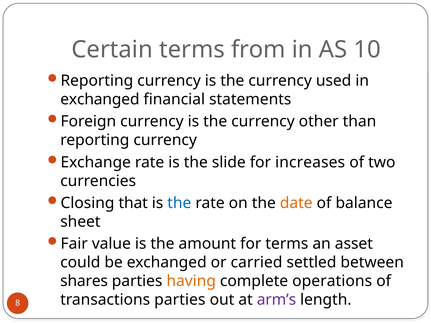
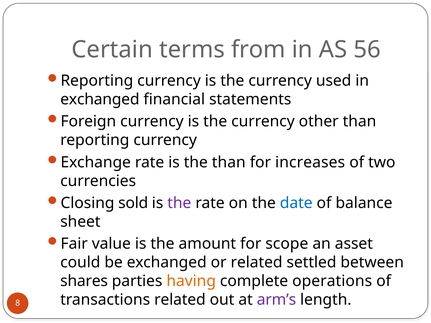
10: 10 -> 56 (367, 50)
the slide: slide -> than (229, 162)
that: that -> sold (133, 203)
the colour: blue -> purple (179, 203)
date colour: orange -> blue (296, 203)
for terms: terms -> scope (287, 244)
or carried: carried -> related (257, 263)
transactions parties: parties -> related (180, 300)
